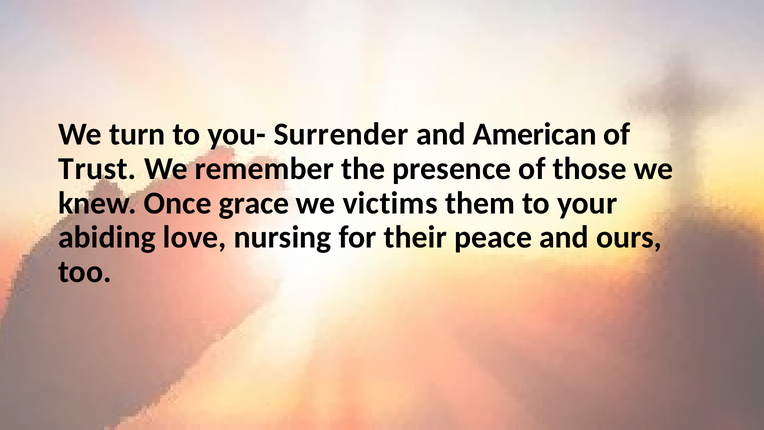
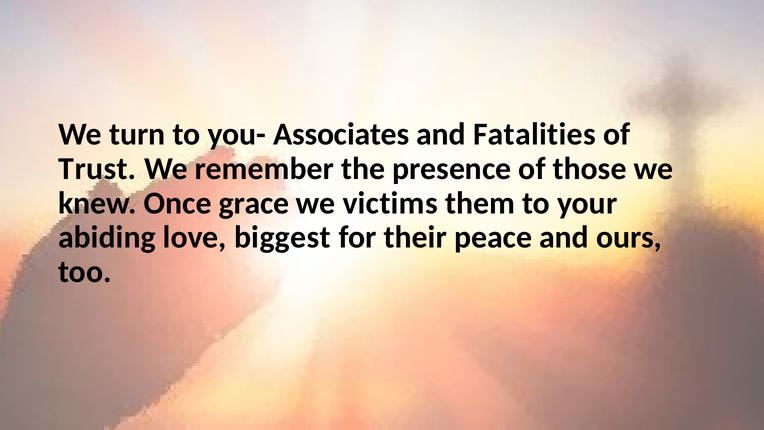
Surrender: Surrender -> Associates (341, 134)
American: American -> Fatalities (534, 134)
nursing: nursing -> biggest (282, 237)
